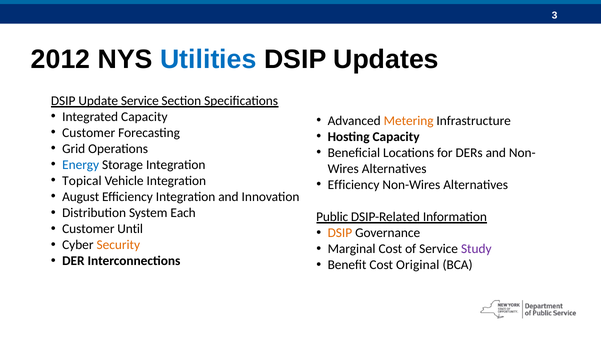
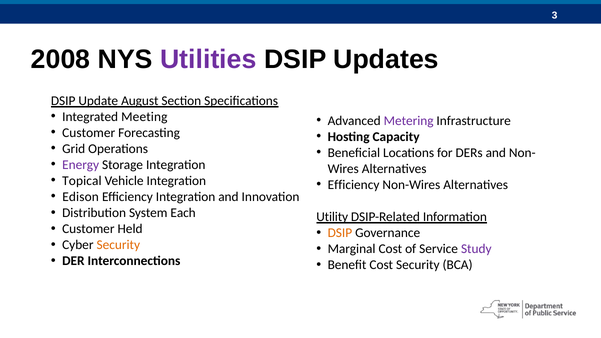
2012: 2012 -> 2008 (61, 60)
Utilities colour: blue -> purple (208, 60)
Update Service: Service -> August (140, 101)
Integrated Capacity: Capacity -> Meeting (144, 117)
Metering colour: orange -> purple (409, 121)
Energy colour: blue -> purple (81, 165)
August: August -> Edison (81, 197)
Public: Public -> Utility (332, 217)
Until: Until -> Held (130, 229)
Cost Original: Original -> Security (418, 265)
